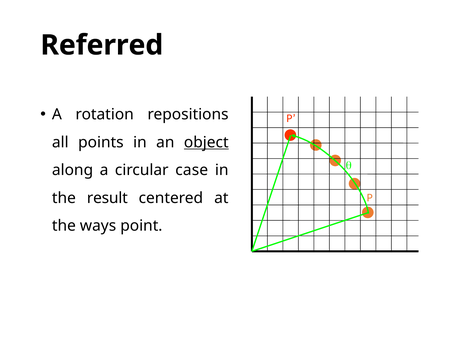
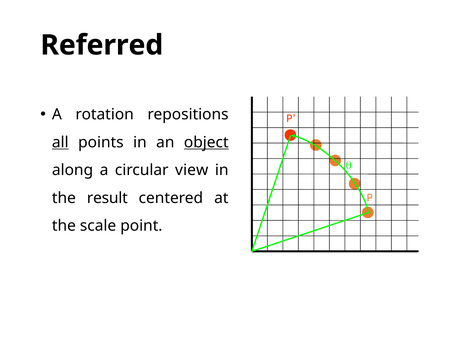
all underline: none -> present (60, 143)
case: case -> view (192, 171)
ways: ways -> scale (98, 226)
